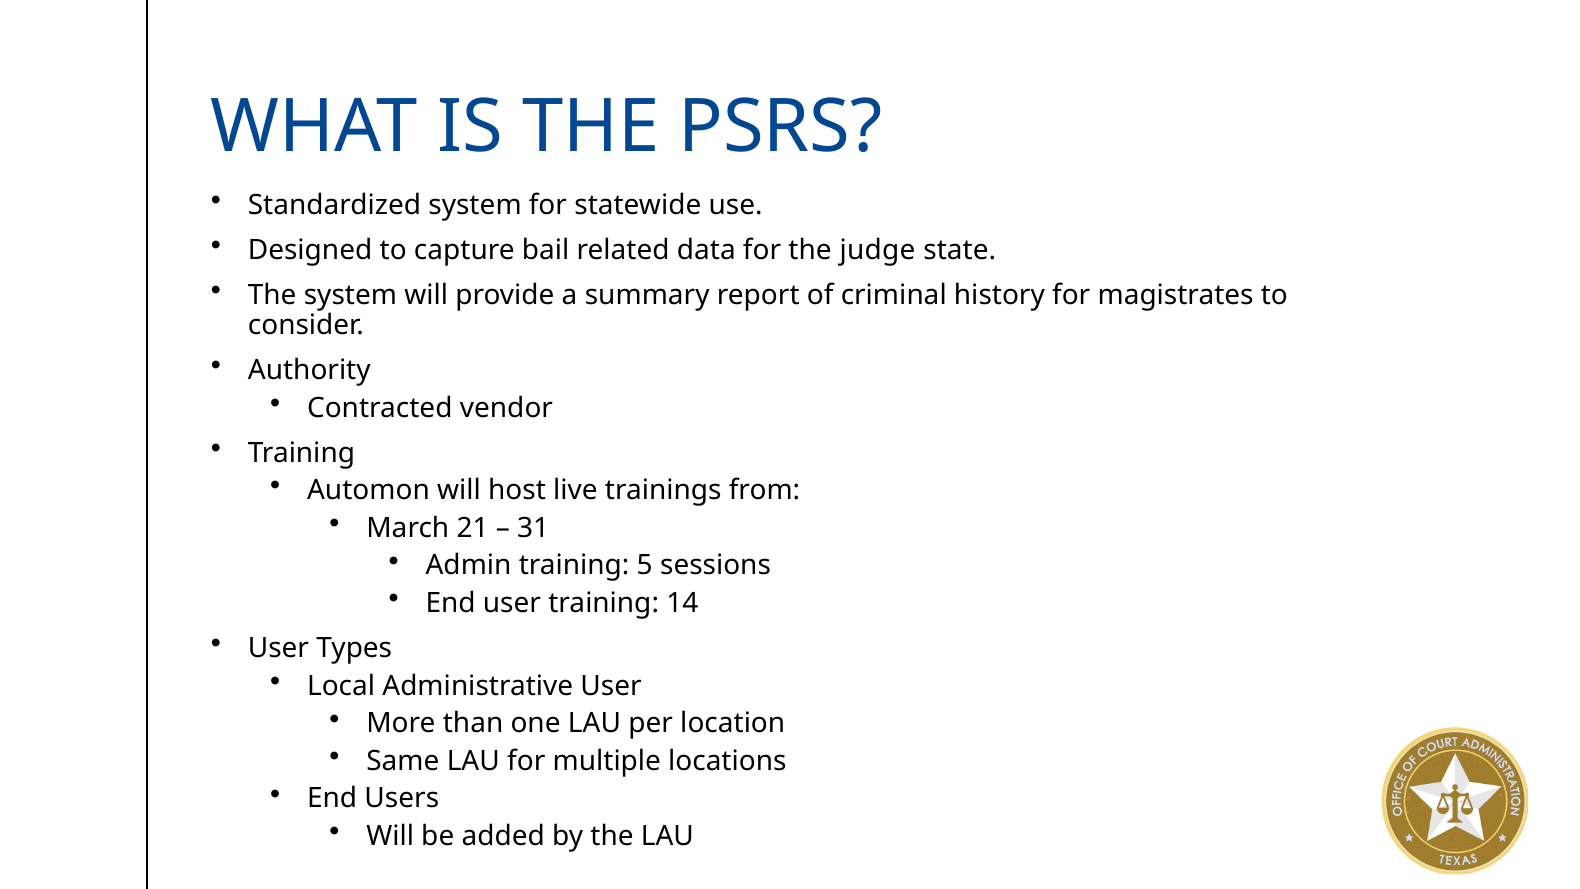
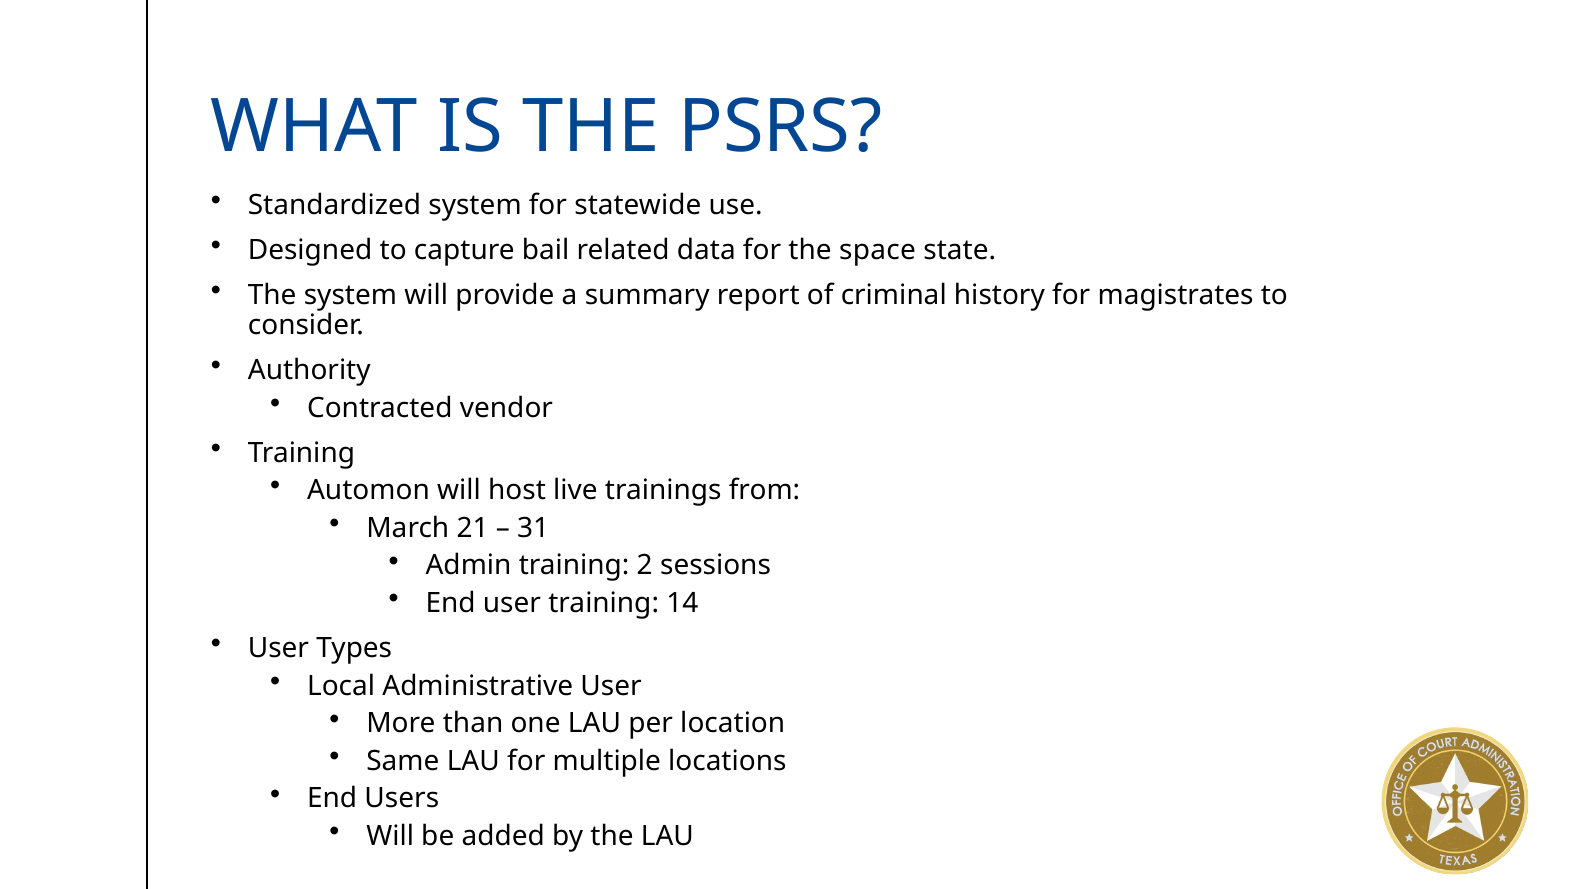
judge: judge -> space (877, 250)
5: 5 -> 2 (645, 565)
